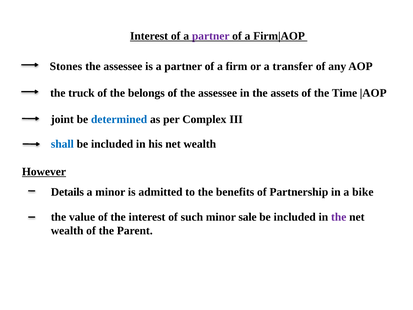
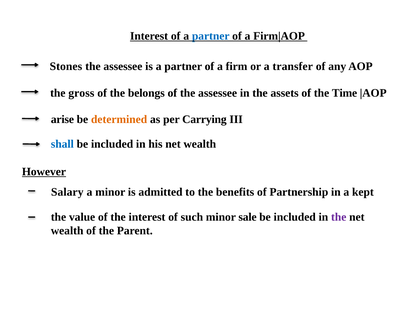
partner colour: purple -> blue (211, 36)
truck: truck -> gross (81, 93)
joint: joint -> arise (62, 119)
determined colour: blue -> orange (119, 119)
Complex: Complex -> Carrying (204, 119)
Details: Details -> Salary (67, 192)
bike: bike -> kept (363, 192)
